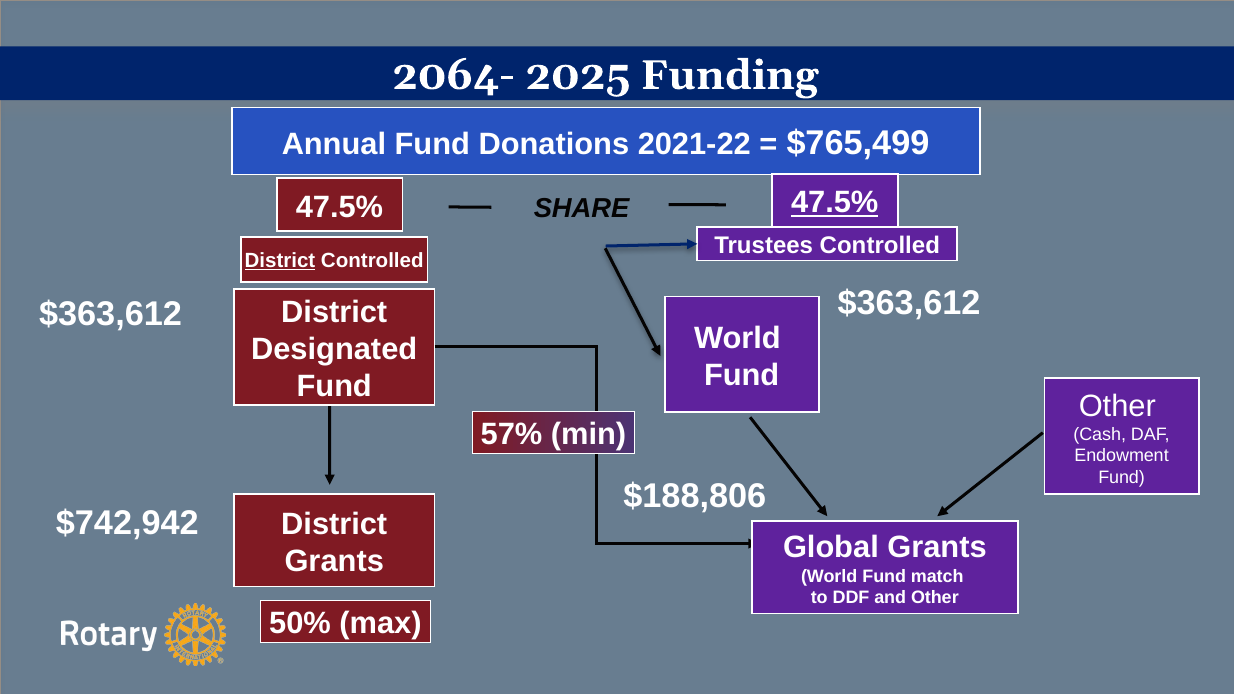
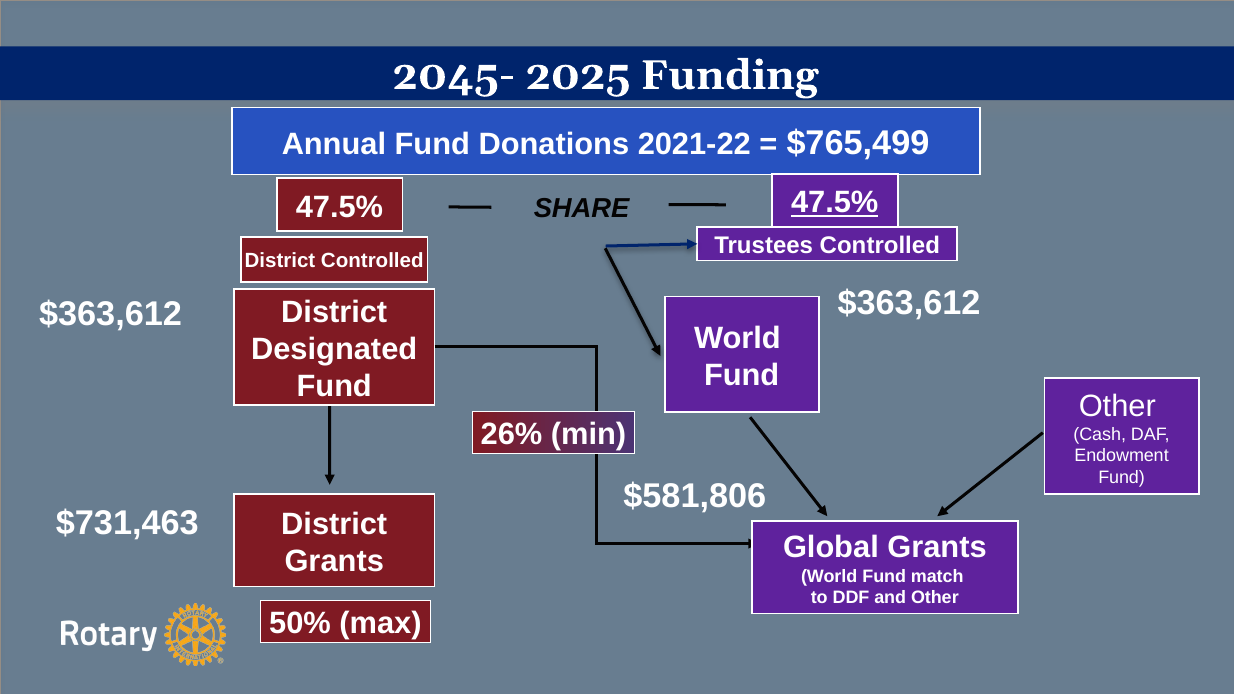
2064-: 2064- -> 2045- (453, 75)
District underline: present -> none (280, 261)
57%: 57% -> 26% (512, 435)
$188,806: $188,806 -> $581,806 (695, 496)
$742,942: $742,942 -> $731,463 (127, 523)
